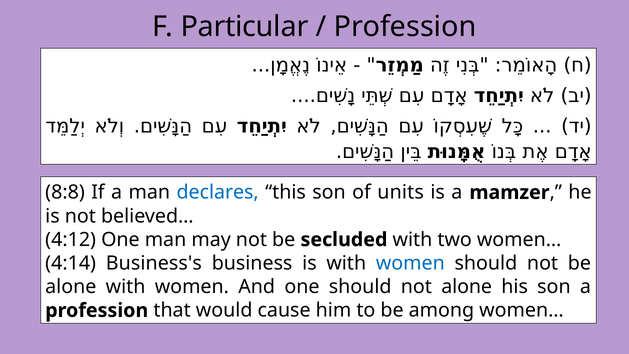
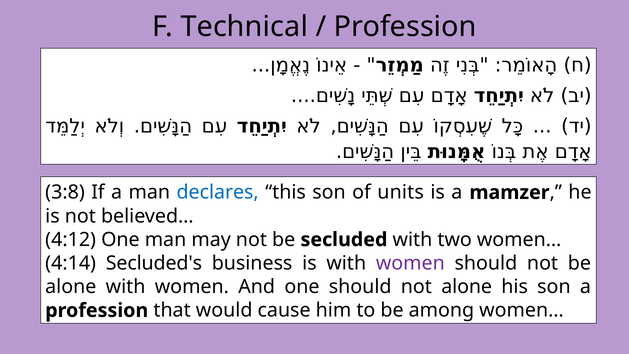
Particular: Particular -> Technical (244, 27)
8:8: 8:8 -> 3:8 (65, 192)
Business's: Business's -> Secluded's (154, 263)
women colour: blue -> purple (410, 263)
